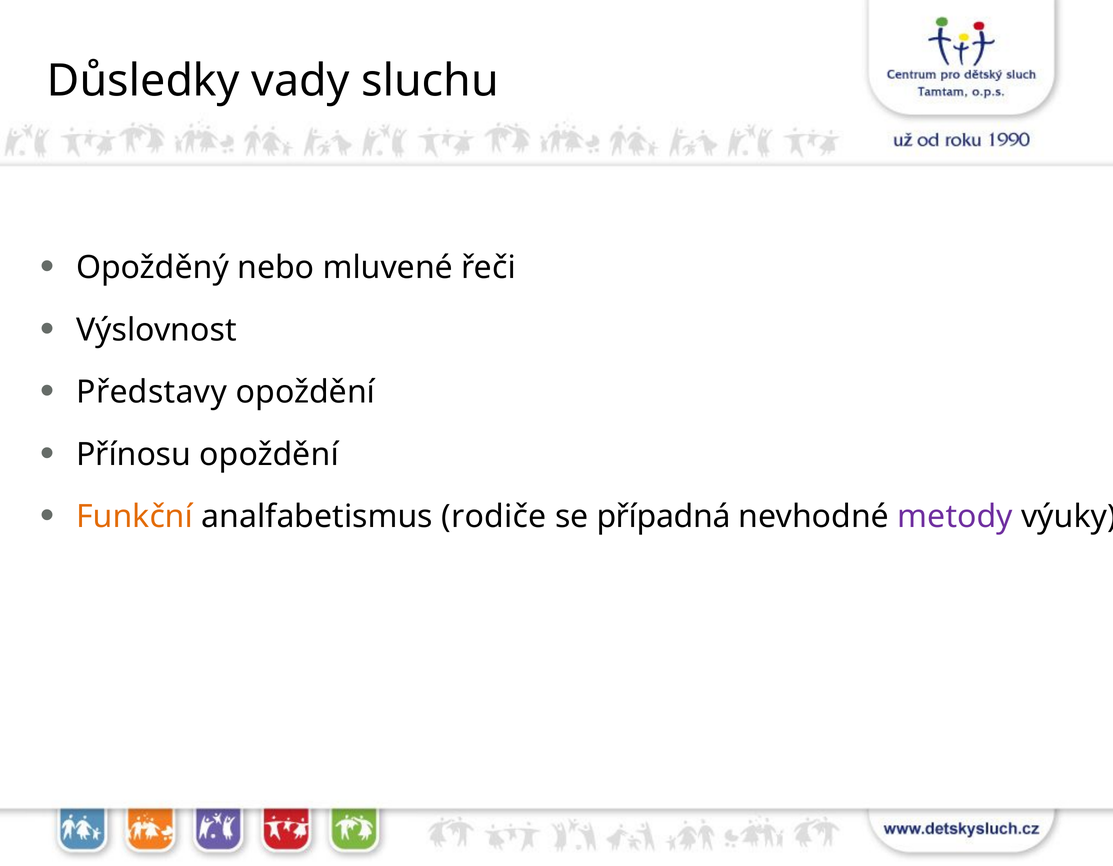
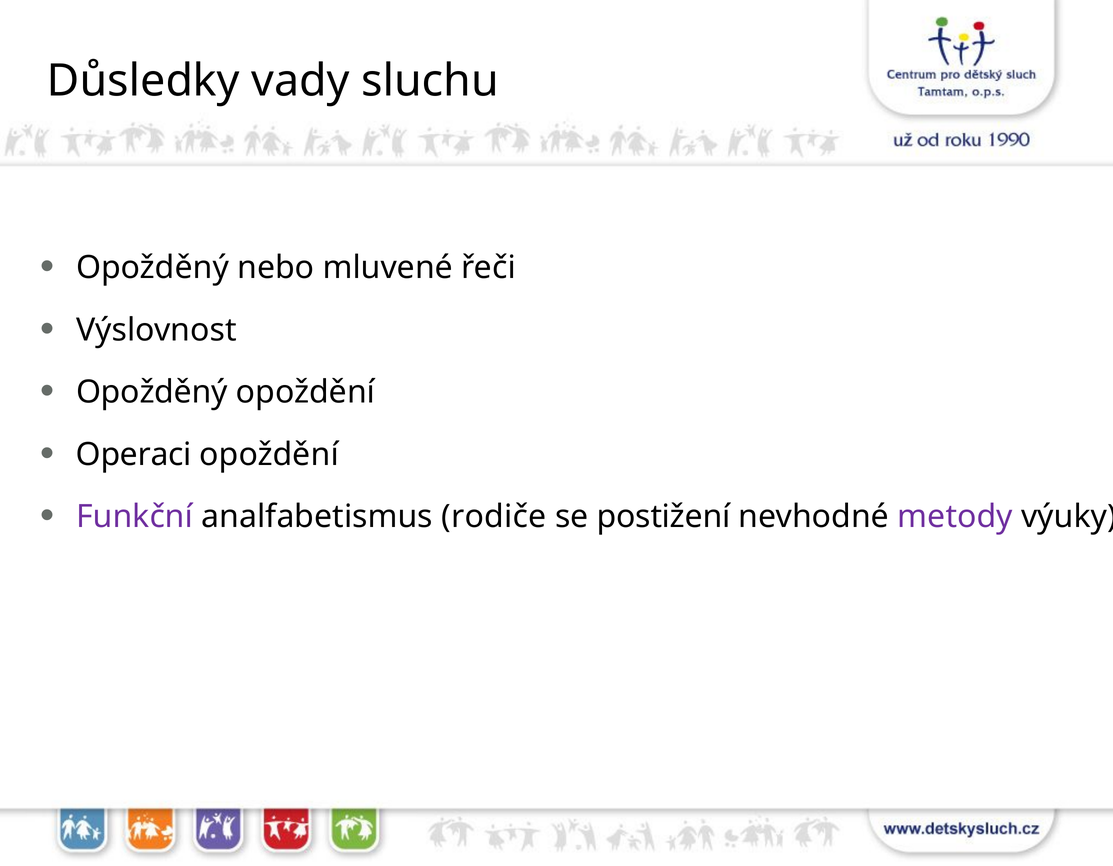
Představy: Představy -> Opožděný (152, 392)
Přínosu: Přínosu -> Operaci (134, 454)
Funkční colour: orange -> purple (135, 516)
případná: případná -> postižení (664, 516)
